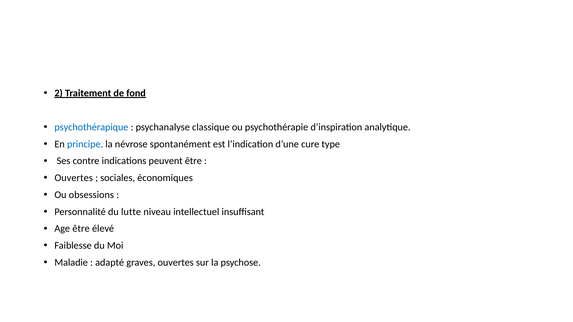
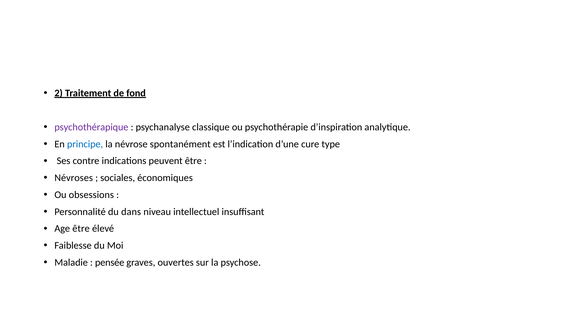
psychothérapique colour: blue -> purple (91, 127)
Ouvertes: Ouvertes -> Névroses (74, 178)
lutte: lutte -> dans (131, 212)
adapté: adapté -> pensée (110, 263)
